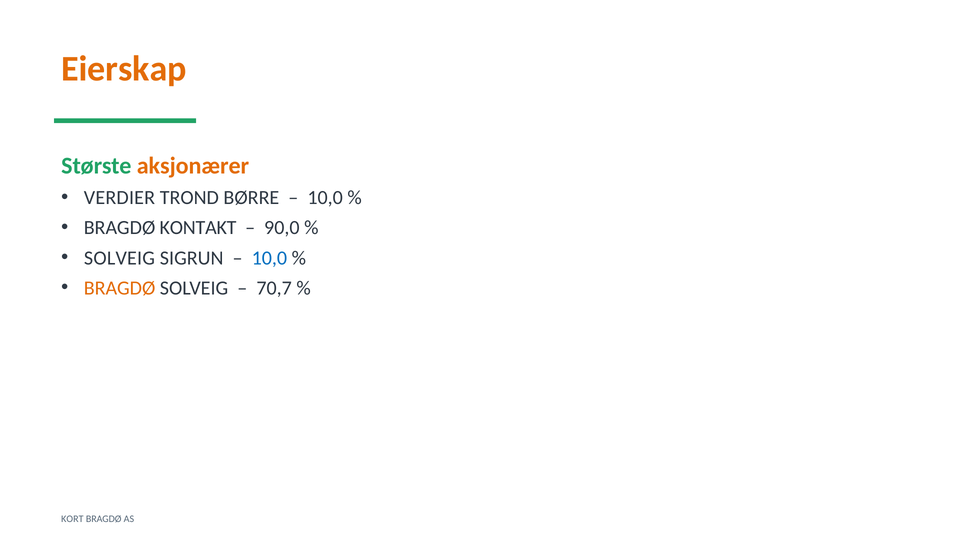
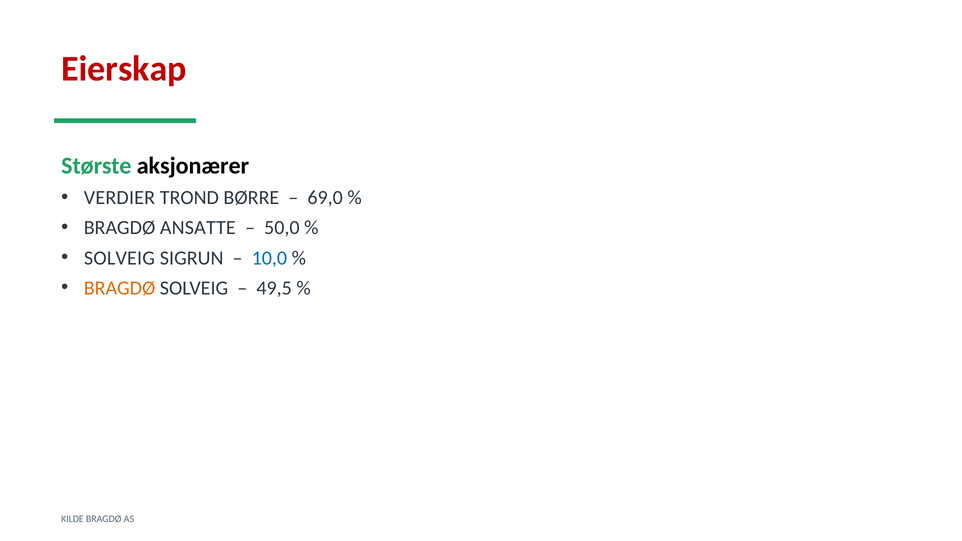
Eierskap colour: orange -> red (124, 69)
aksjonærer colour: orange -> black (193, 166)
10,0: 10,0 -> 69,0 (325, 198)
KONTAKT: KONTAKT -> ANSATTE (198, 228)
90,0: 90,0 -> 50,0 (282, 228)
70,7: 70,7 -> 49,5 (274, 288)
KORT: KORT -> KILDE (72, 519)
